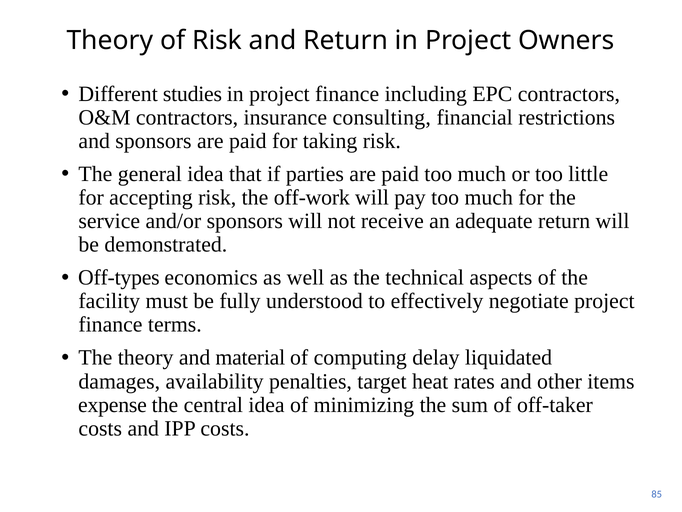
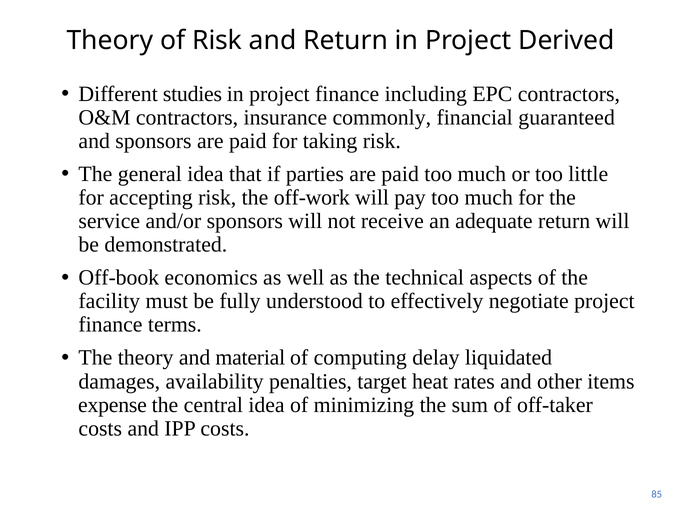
Owners: Owners -> Derived (566, 40)
consulting: consulting -> commonly (382, 117)
restrictions: restrictions -> guaranteed (567, 117)
Off-types: Off-types -> Off-book (119, 277)
